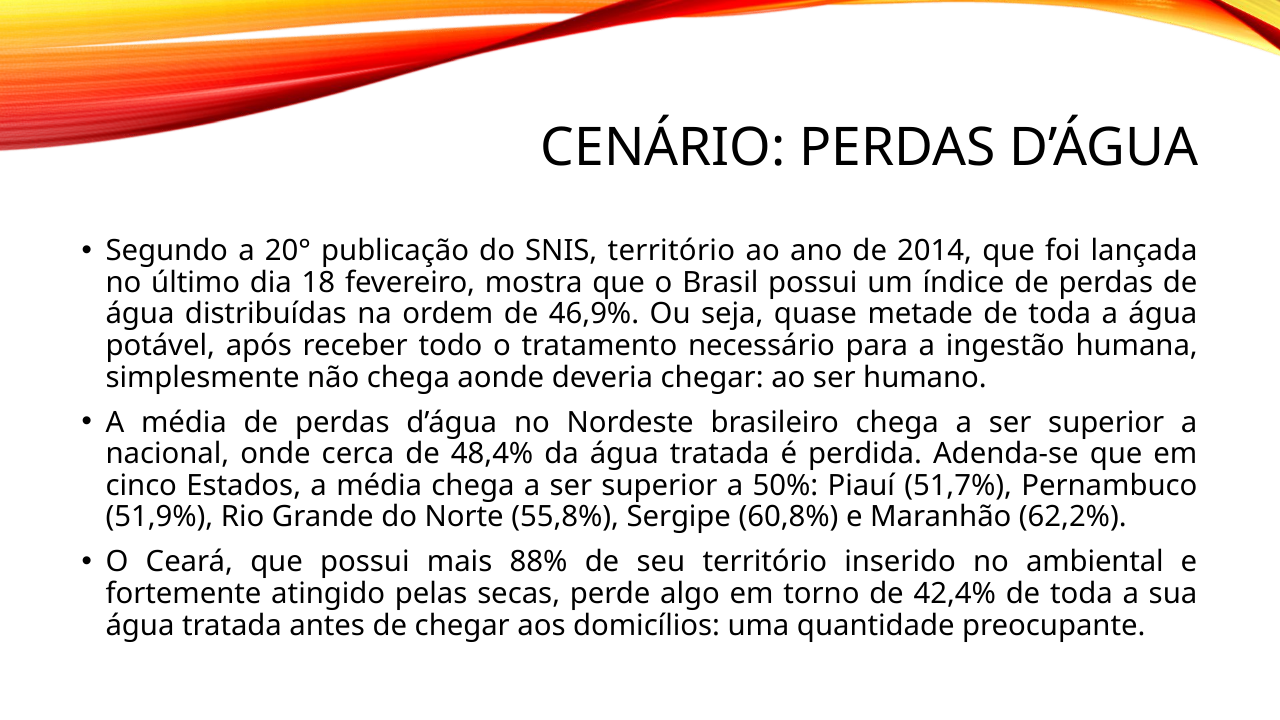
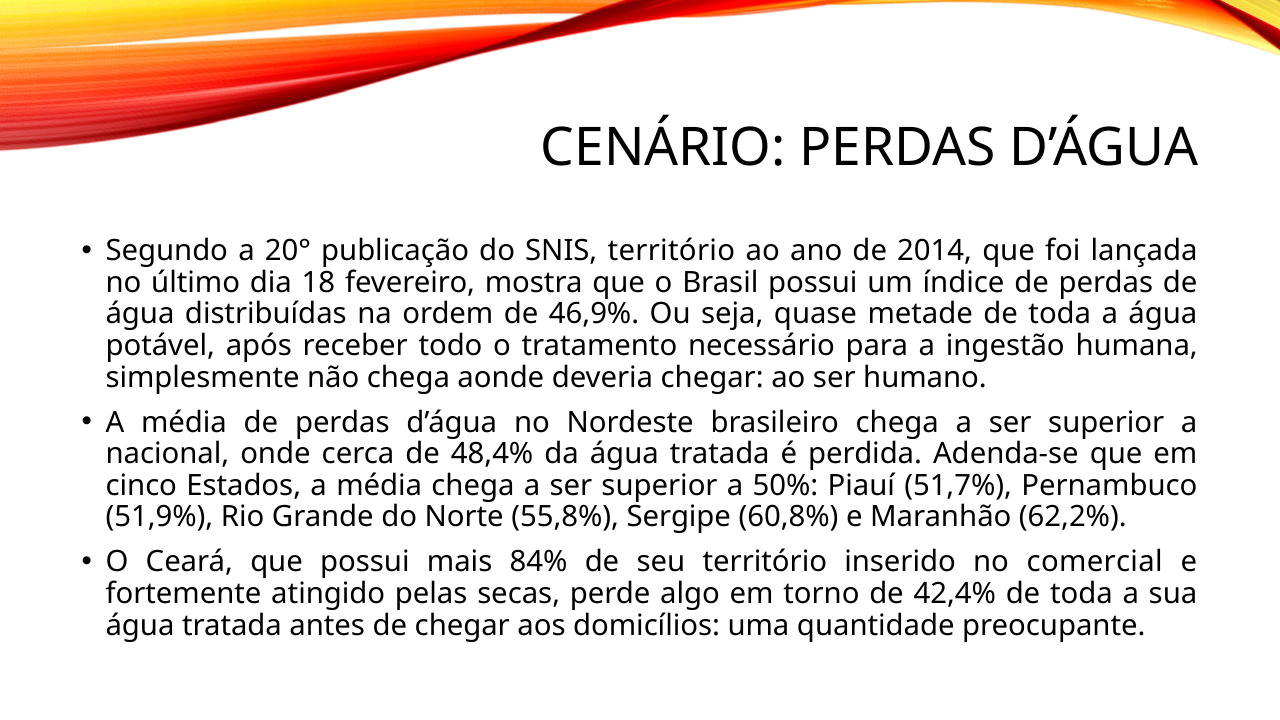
88%: 88% -> 84% (539, 562)
ambiental: ambiental -> comercial (1095, 562)
